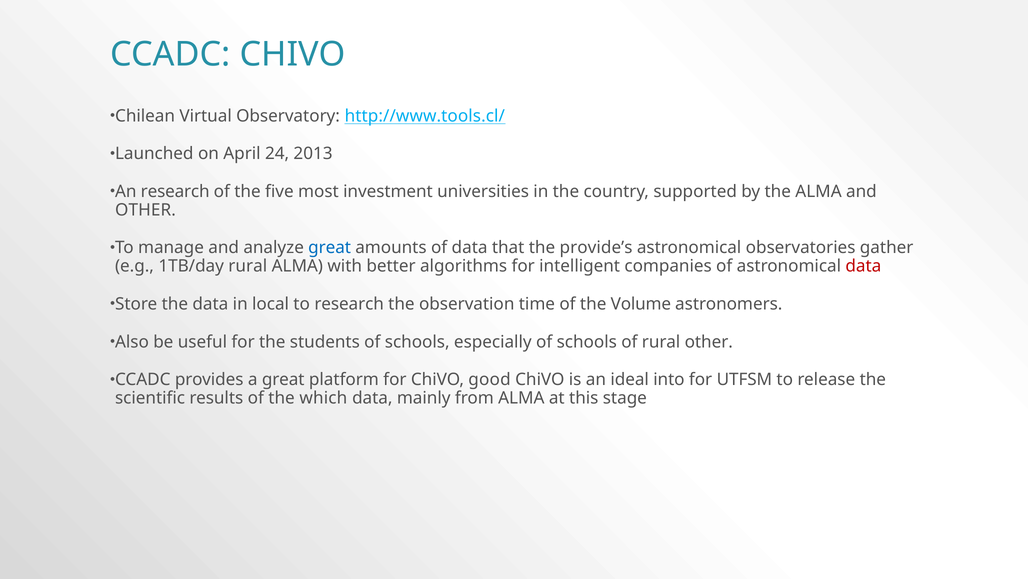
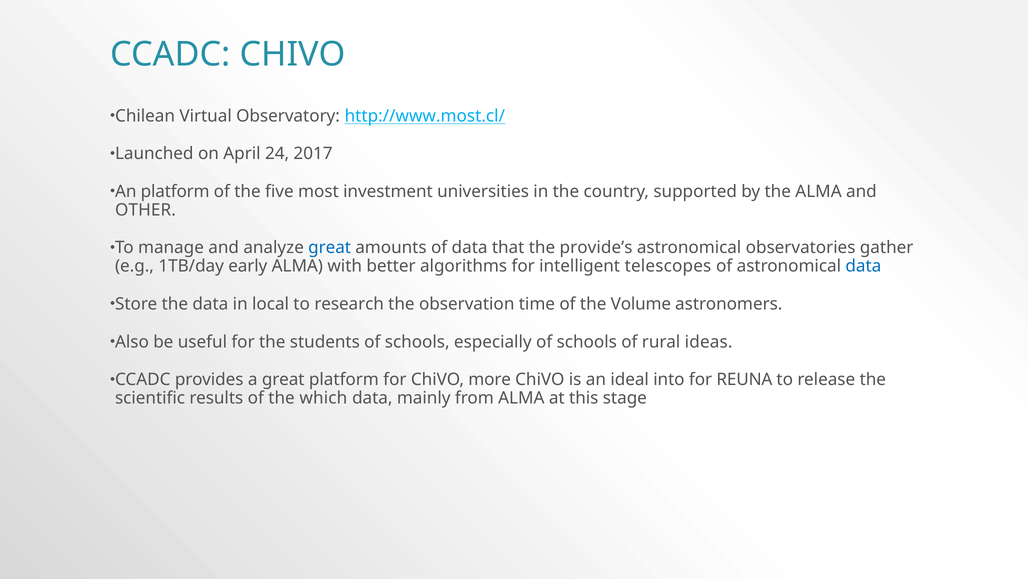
http://www.tools.cl/: http://www.tools.cl/ -> http://www.most.cl/ (425, 116)
2013: 2013 -> 2017 (313, 154)
An research: research -> platform (175, 191)
1TB/day rural: rural -> early (248, 266)
companies: companies -> telescopes (668, 266)
data colour: red -> blue (863, 266)
rural other: other -> ideas (709, 342)
good: good -> more (490, 379)
UTFSM: UTFSM -> REUNA (744, 379)
